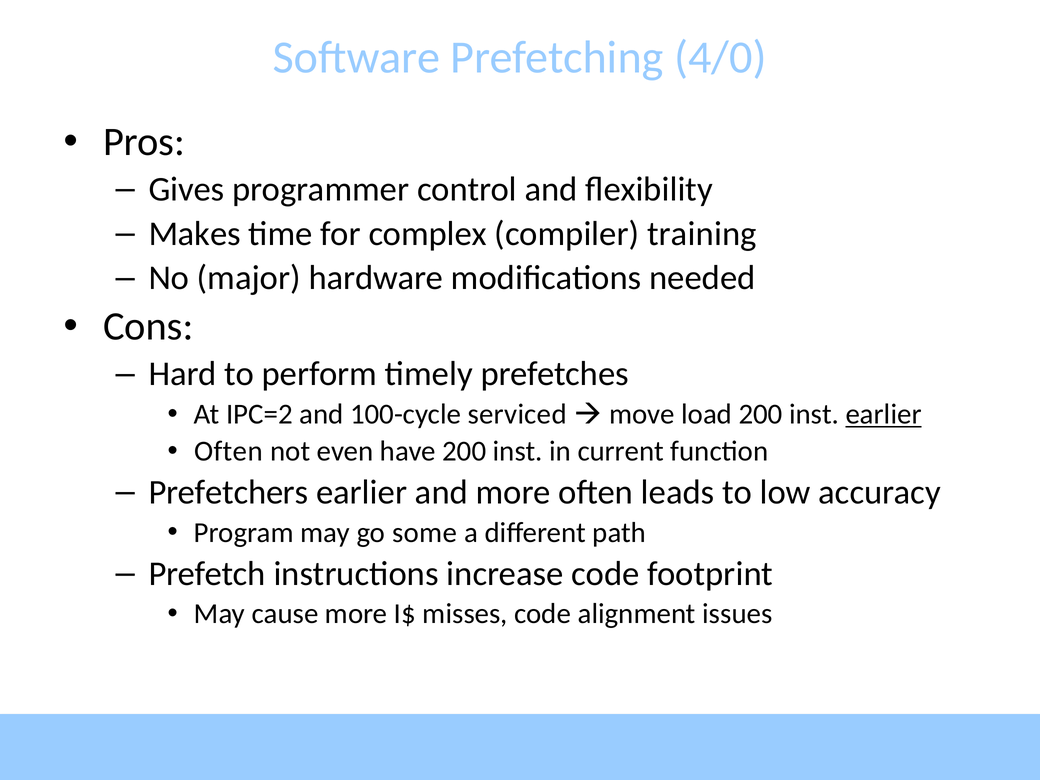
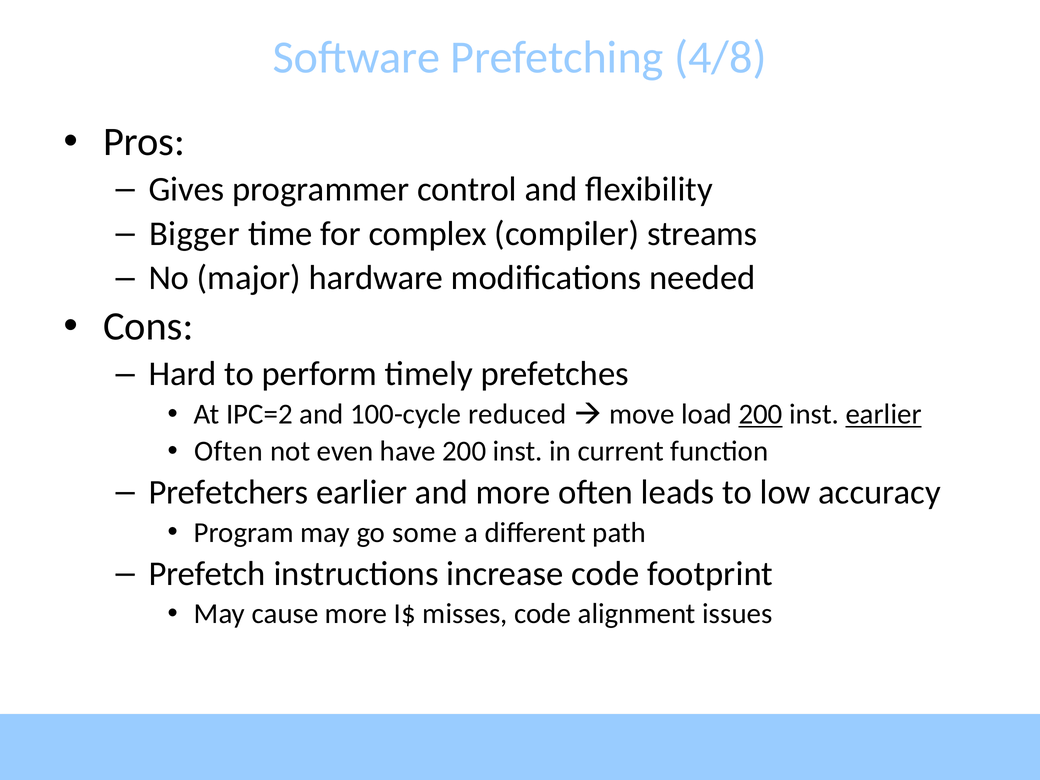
4/0: 4/0 -> 4/8 (720, 58)
Makes: Makes -> Bigger (194, 234)
training: training -> streams (702, 234)
serviced: serviced -> reduced (517, 414)
200 underline: none -> present (761, 414)
